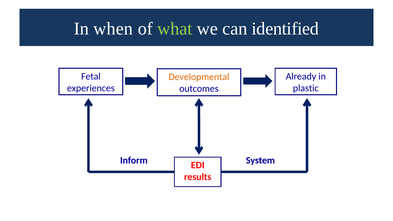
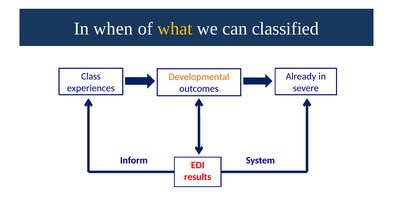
what colour: light green -> yellow (175, 29)
identified: identified -> classified (285, 29)
Fetal: Fetal -> Class (91, 76)
plastic: plastic -> severe (306, 88)
